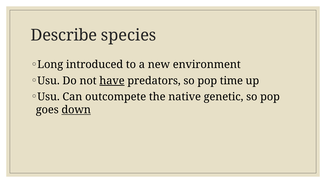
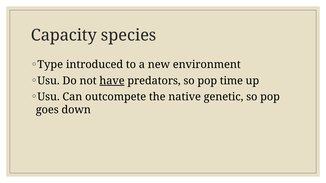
Describe: Describe -> Capacity (64, 35)
Long: Long -> Type (50, 65)
down underline: present -> none (76, 110)
